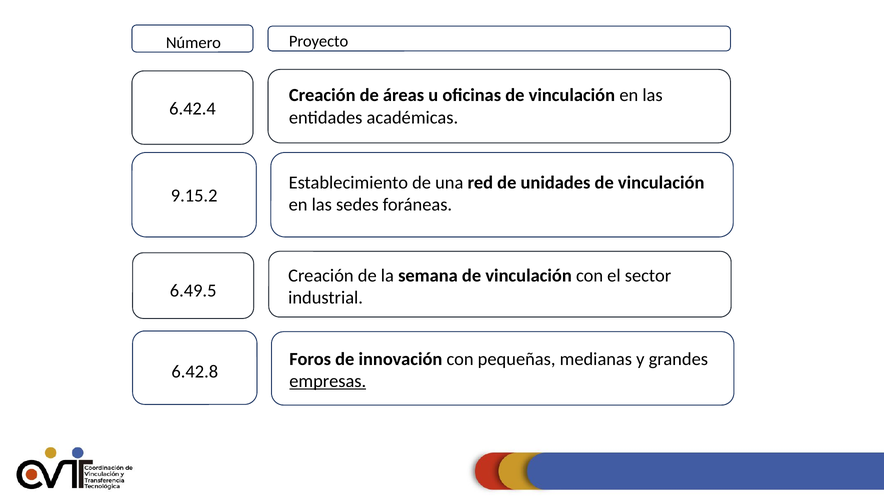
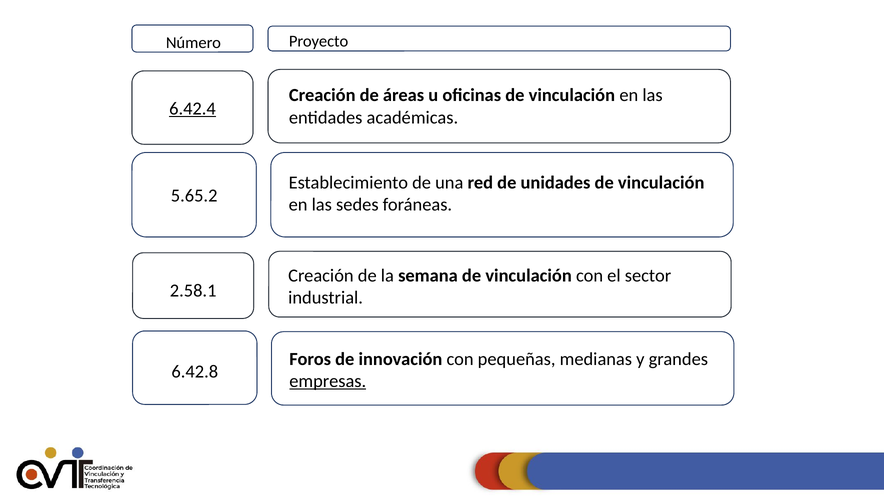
6.42.4 underline: none -> present (192, 109)
9.15.2: 9.15.2 -> 5.65.2 (194, 196)
6.49.5: 6.49.5 -> 2.58.1 (193, 291)
